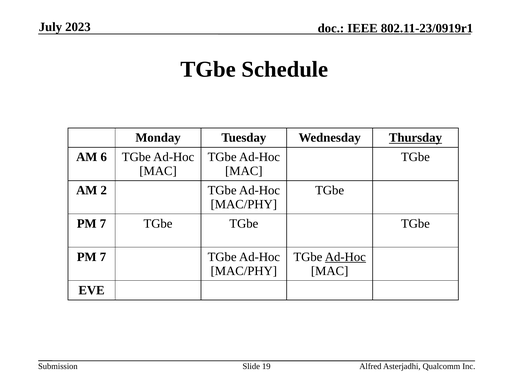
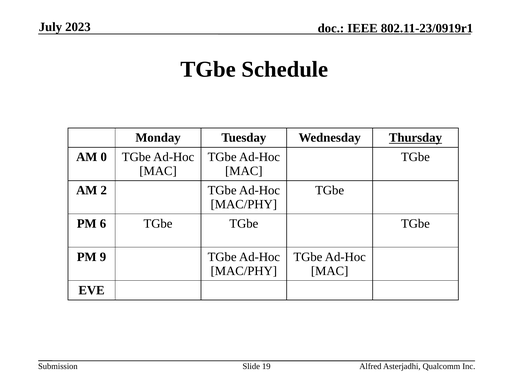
6: 6 -> 0 (104, 157)
7: 7 -> 6 (103, 223)
7: 7 -> 9 (103, 257)
Ad-Hoc underline: present -> none (345, 257)
